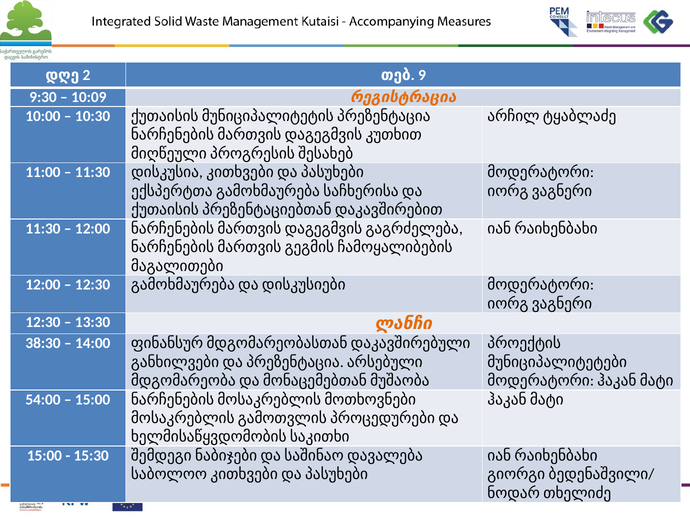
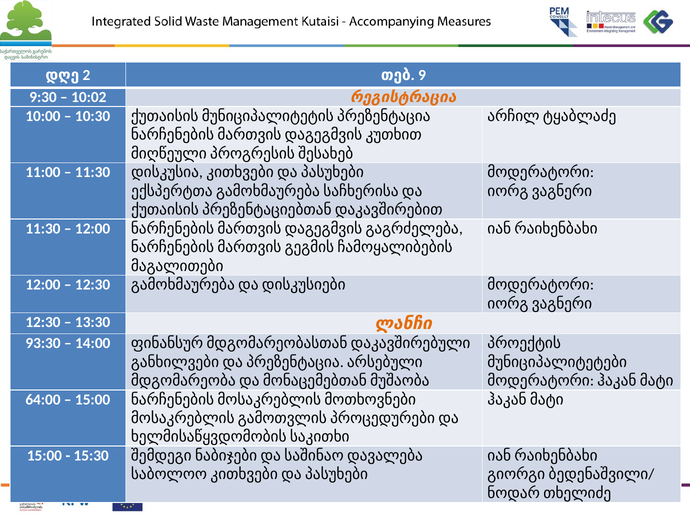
10:09: 10:09 -> 10:02 (89, 97)
38:30: 38:30 -> 93:30 (43, 344)
54:00: 54:00 -> 64:00 (43, 400)
